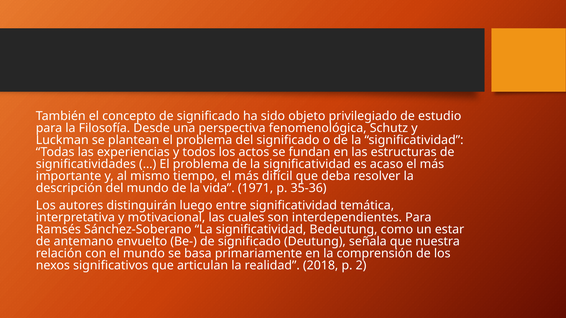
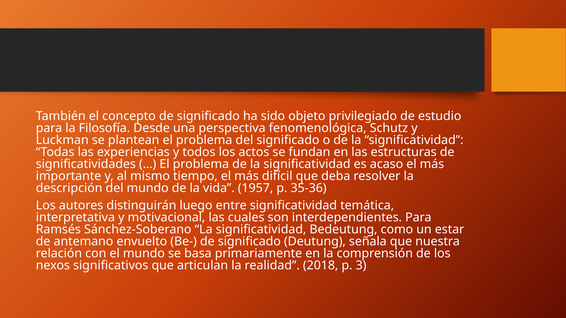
1971: 1971 -> 1957 (256, 188)
2: 2 -> 3 (361, 266)
